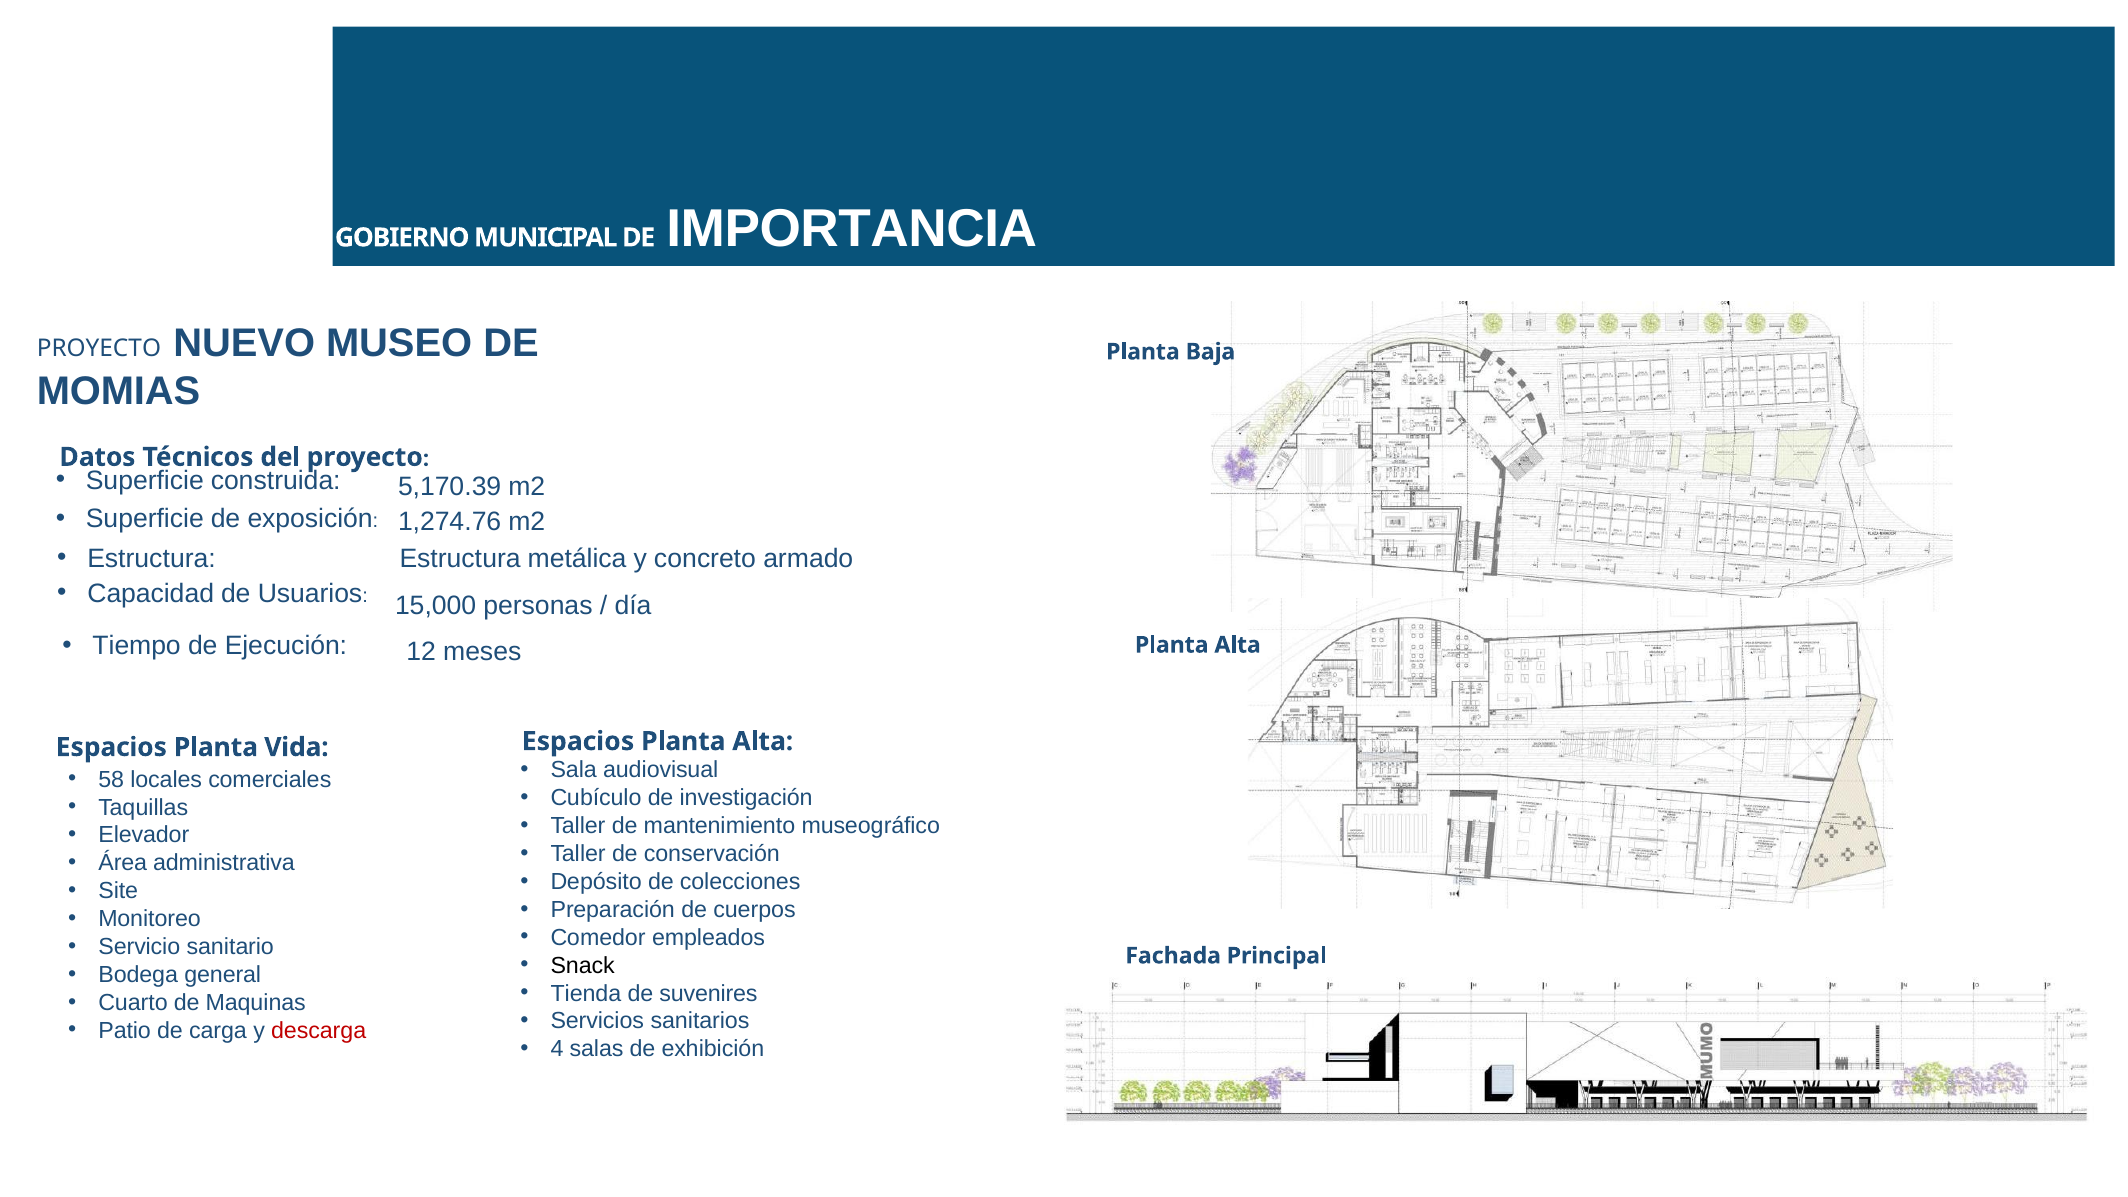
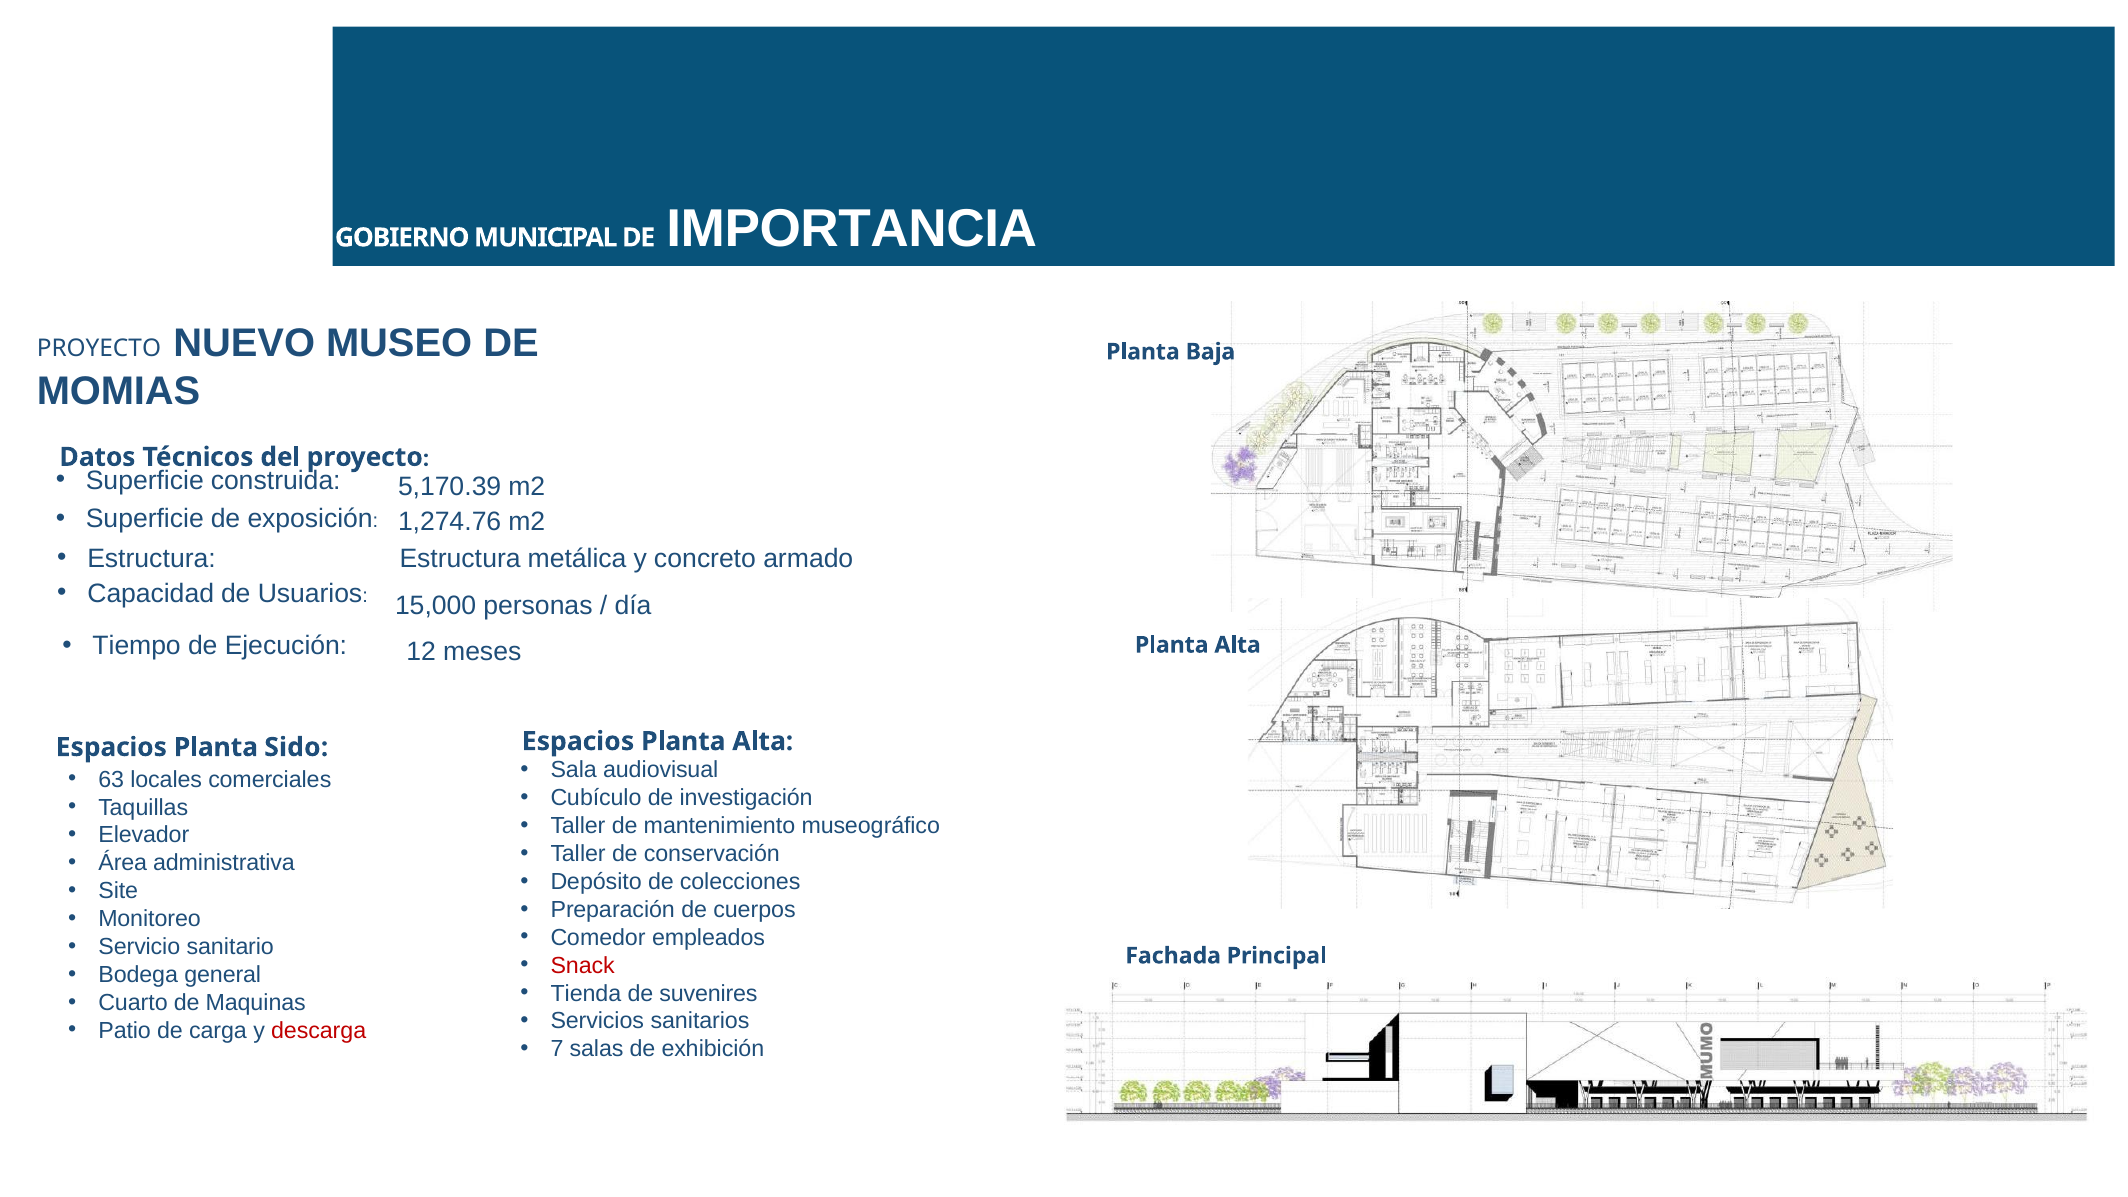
Vida: Vida -> Sido (296, 747)
58: 58 -> 63 (111, 780)
Snack colour: black -> red (583, 966)
4: 4 -> 7 (557, 1049)
